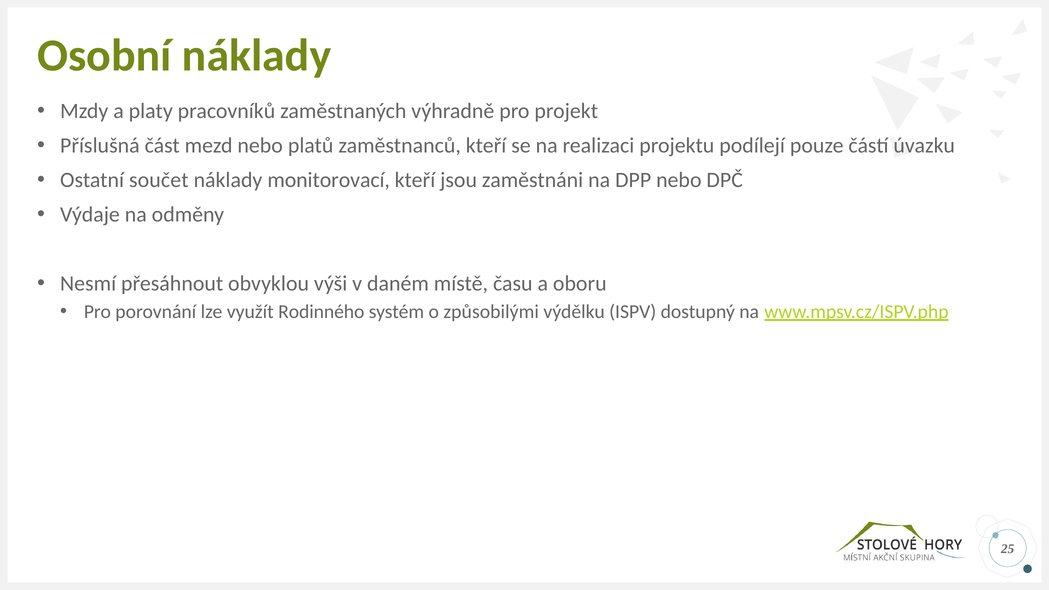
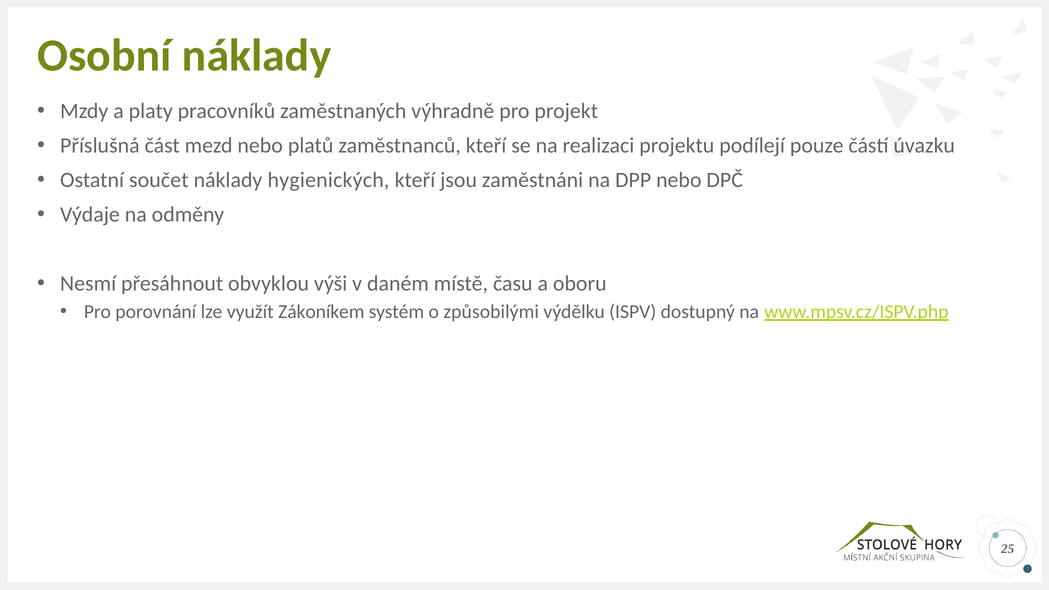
monitorovací: monitorovací -> hygienických (329, 180)
Rodinného: Rodinného -> Zákoníkem (321, 312)
